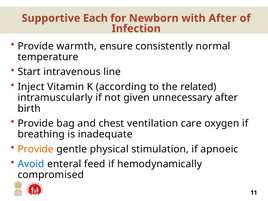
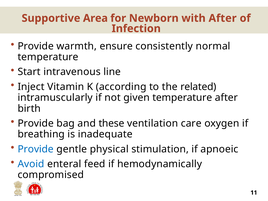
Each: Each -> Area (95, 18)
given unnecessary: unnecessary -> temperature (182, 98)
chest: chest -> these (111, 123)
Provide colour: orange -> blue (36, 149)
